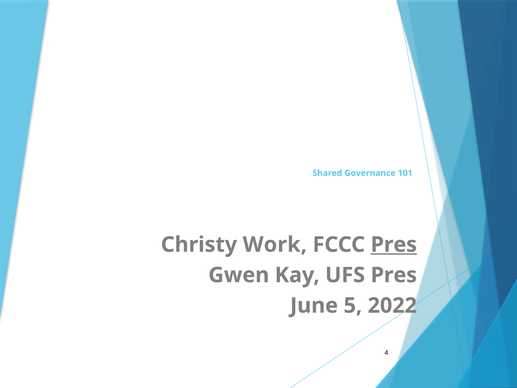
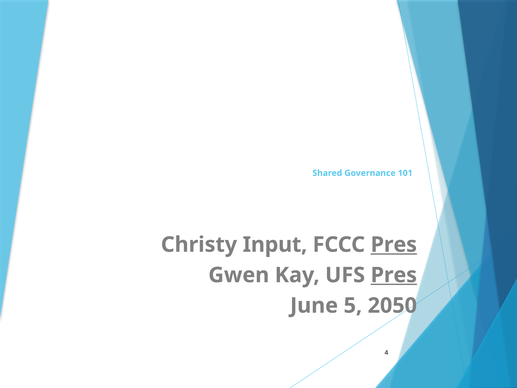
Work: Work -> Input (275, 244)
Pres underline: none -> present (394, 275)
2022: 2022 -> 2050 (392, 305)
